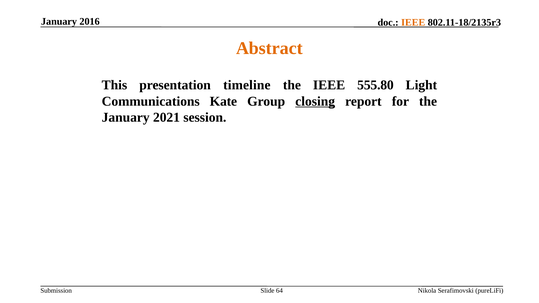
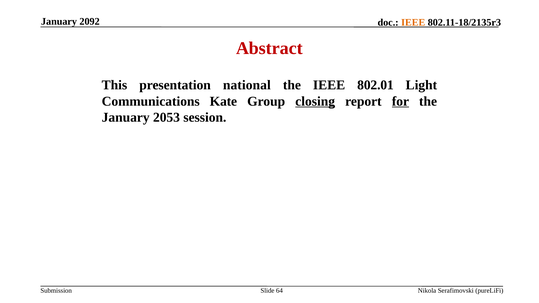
2016: 2016 -> 2092 (90, 21)
Abstract colour: orange -> red (269, 48)
timeline: timeline -> national (247, 85)
555.80: 555.80 -> 802.01 (375, 85)
for underline: none -> present (400, 101)
2021: 2021 -> 2053 (166, 118)
